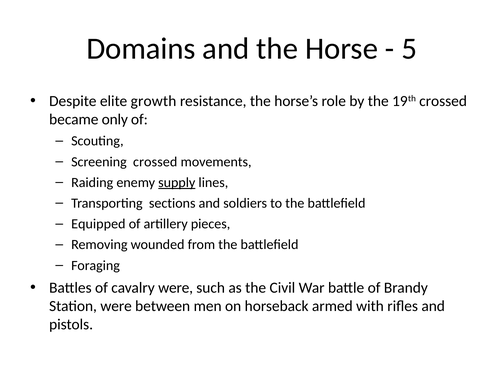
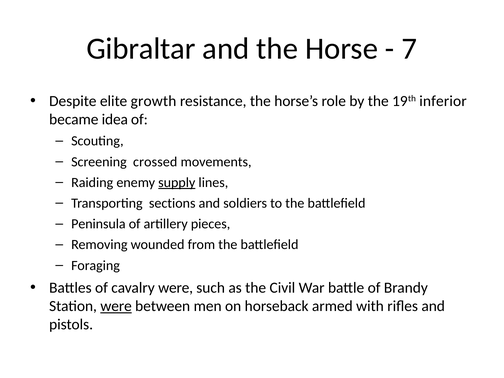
Domains: Domains -> Gibraltar (141, 49)
5: 5 -> 7 (409, 49)
19th crossed: crossed -> inferior (443, 101)
only: only -> idea (115, 120)
Equipped: Equipped -> Peninsula (98, 224)
were underline: none -> present (116, 306)
